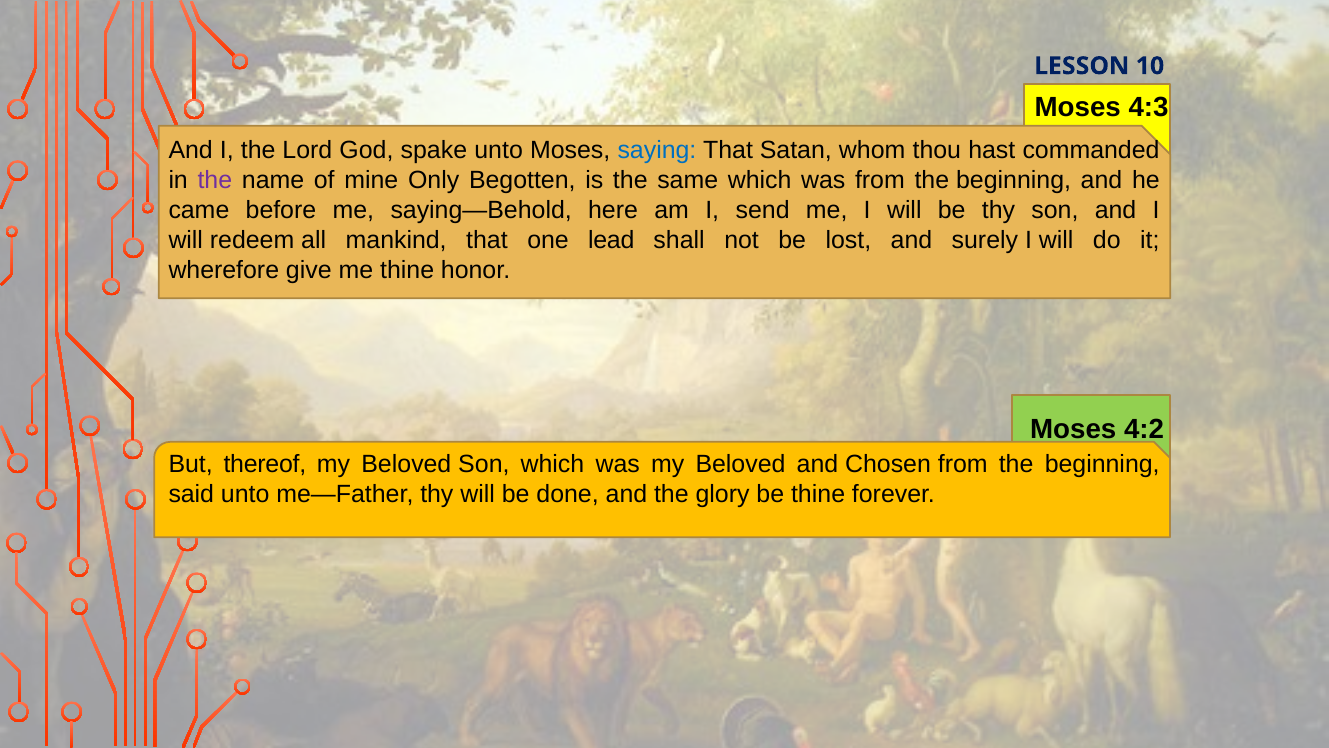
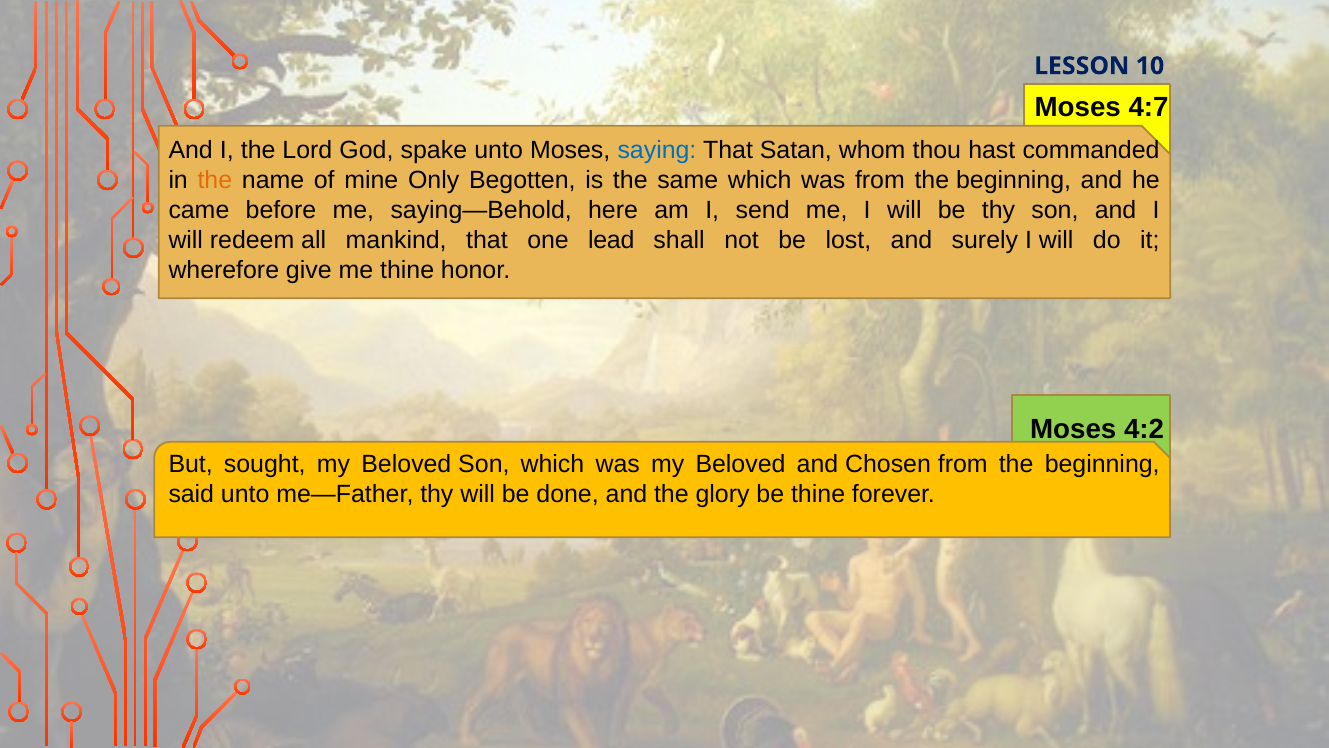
4:3: 4:3 -> 4:7 (1149, 107)
the colour: purple -> orange (215, 180)
thereof: thereof -> sought (265, 464)
